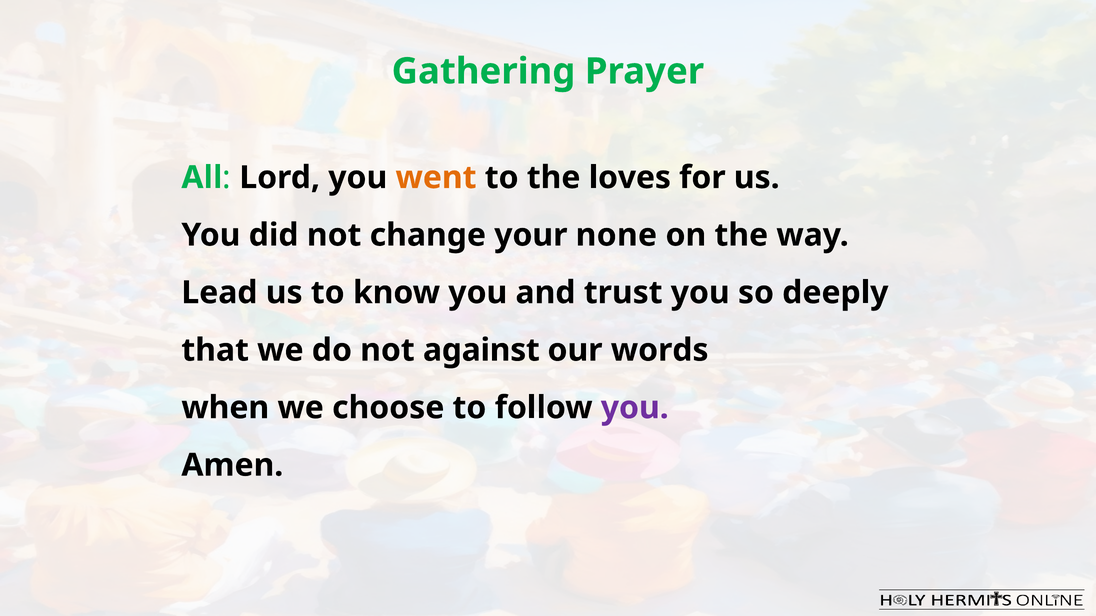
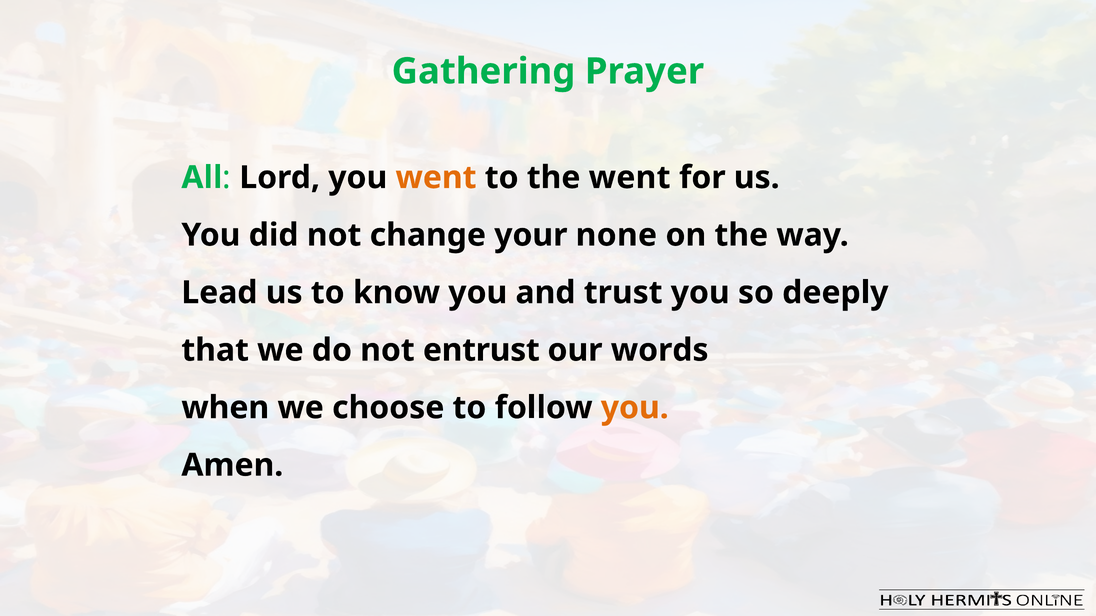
the loves: loves -> went (630, 178)
against: against -> entrust (481, 350)
you colour: purple -> orange (635, 408)
